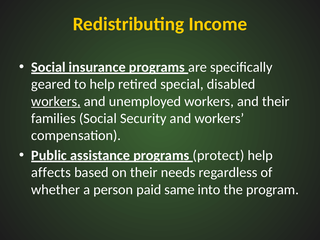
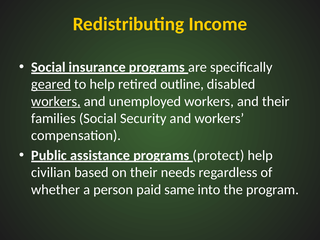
geared underline: none -> present (51, 84)
special: special -> outline (182, 84)
affects: affects -> civilian (51, 172)
